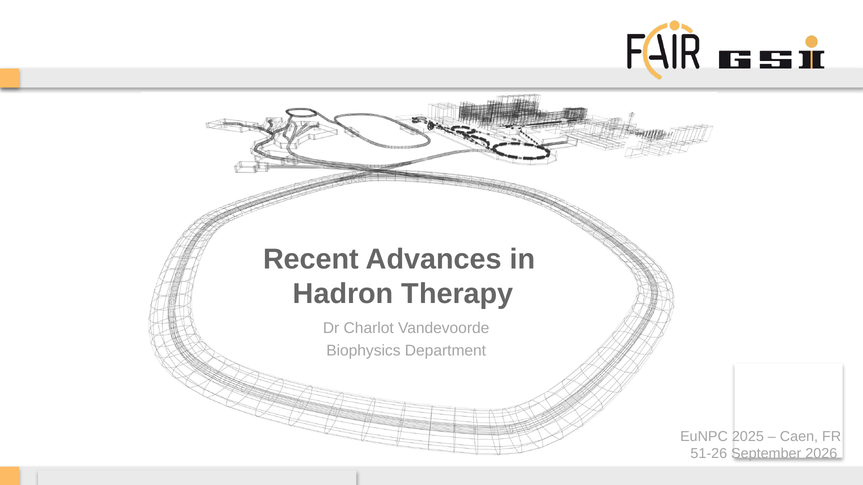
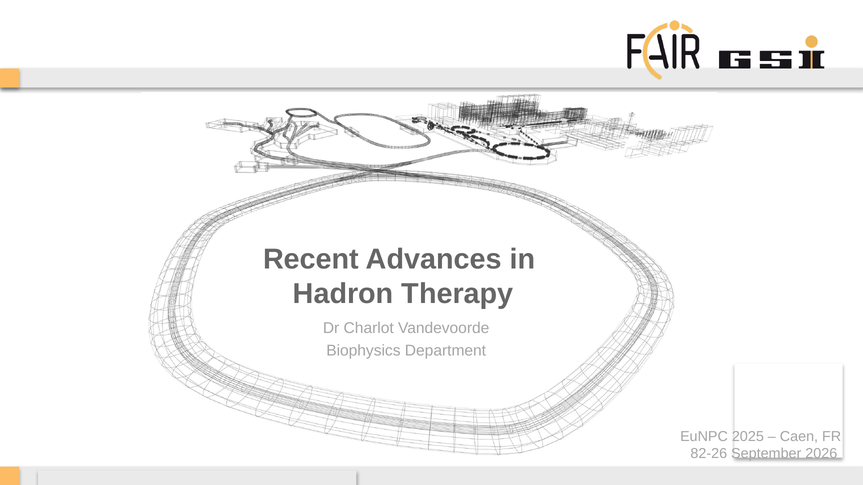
51-26: 51-26 -> 82-26 (709, 454)
